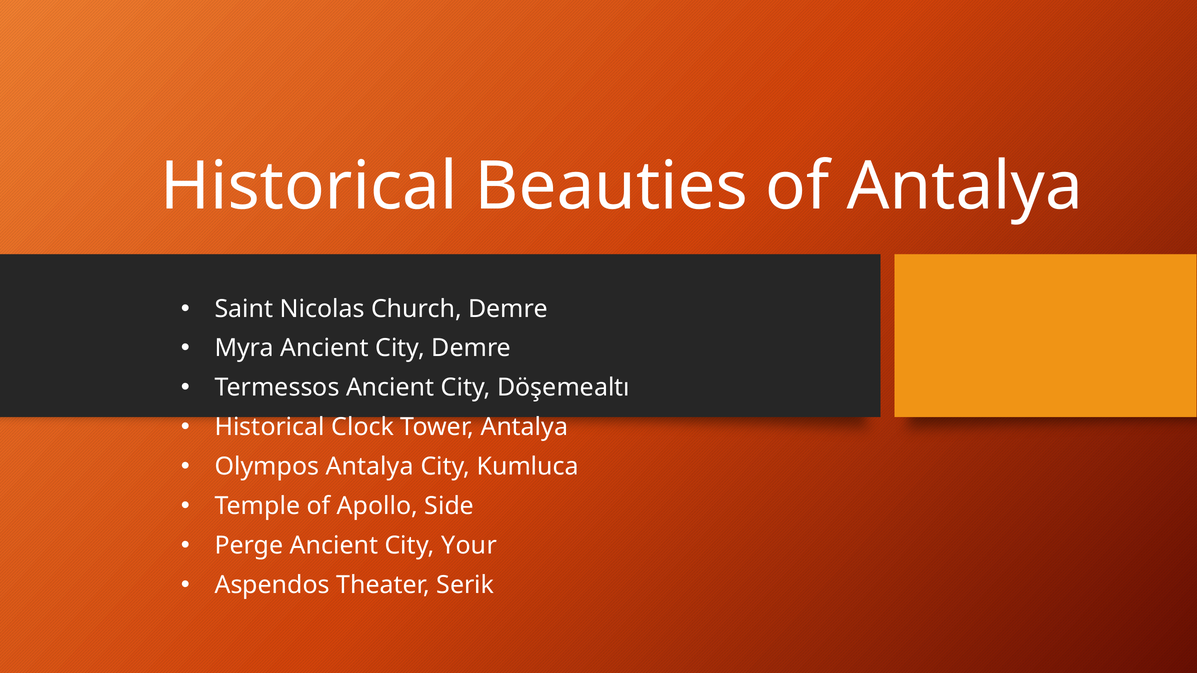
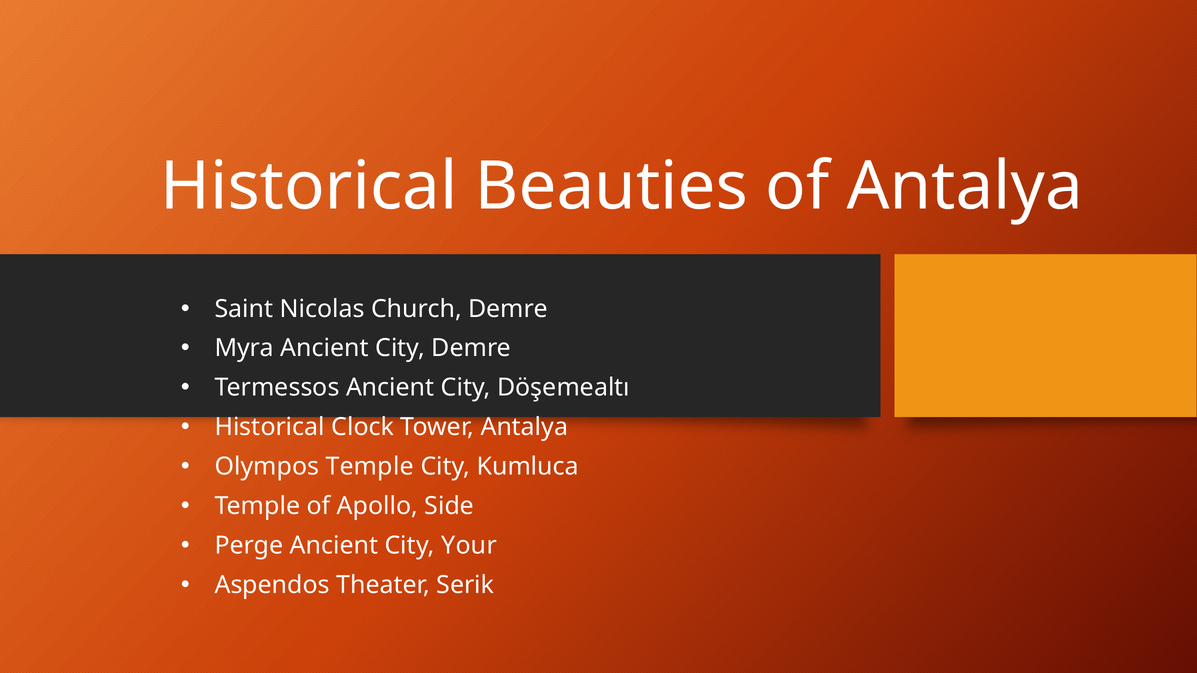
Olympos Antalya: Antalya -> Temple (370, 467)
